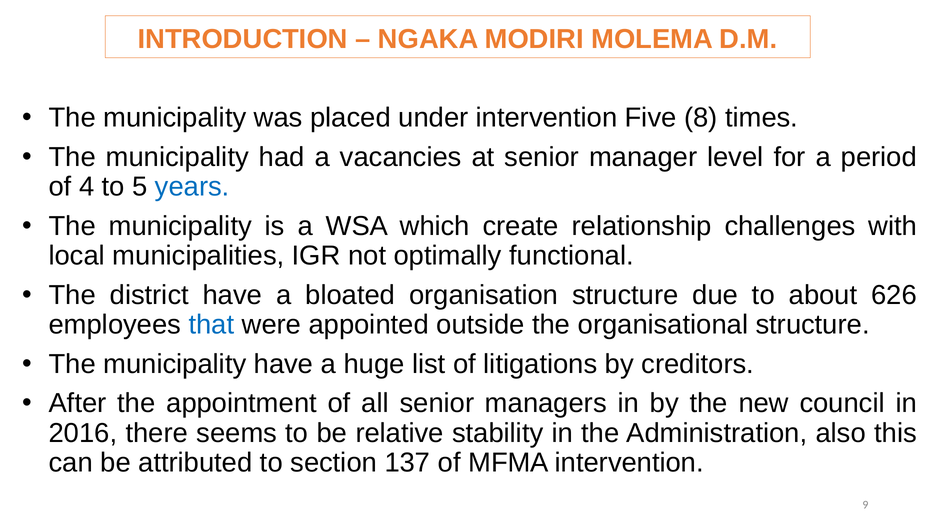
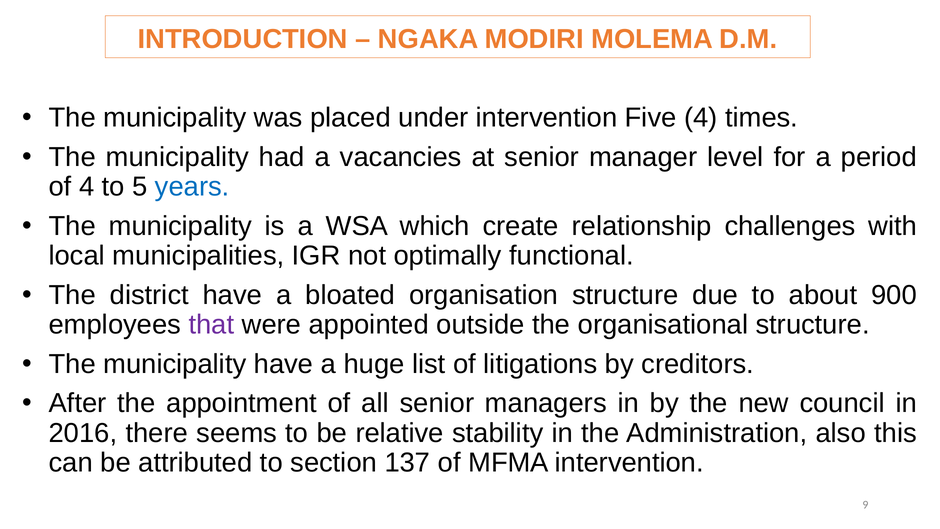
Five 8: 8 -> 4 (701, 118)
626: 626 -> 900 (894, 295)
that colour: blue -> purple (211, 325)
